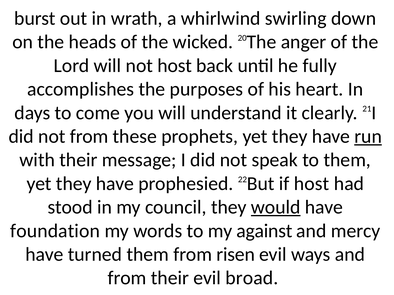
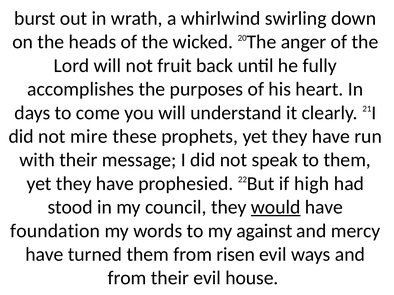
not host: host -> fruit (175, 66)
not from: from -> mire (89, 137)
run underline: present -> none (368, 137)
if host: host -> high (312, 184)
broad: broad -> house (252, 278)
